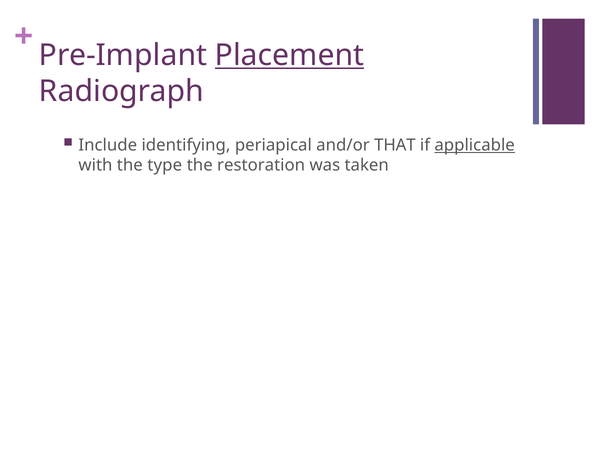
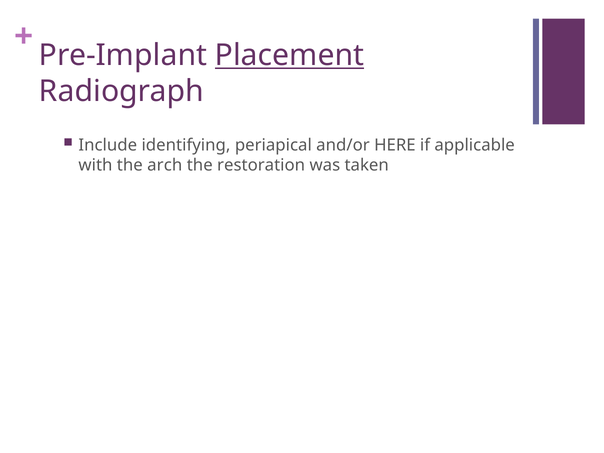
THAT: THAT -> HERE (395, 145)
applicable underline: present -> none (475, 145)
type: type -> arch (165, 165)
